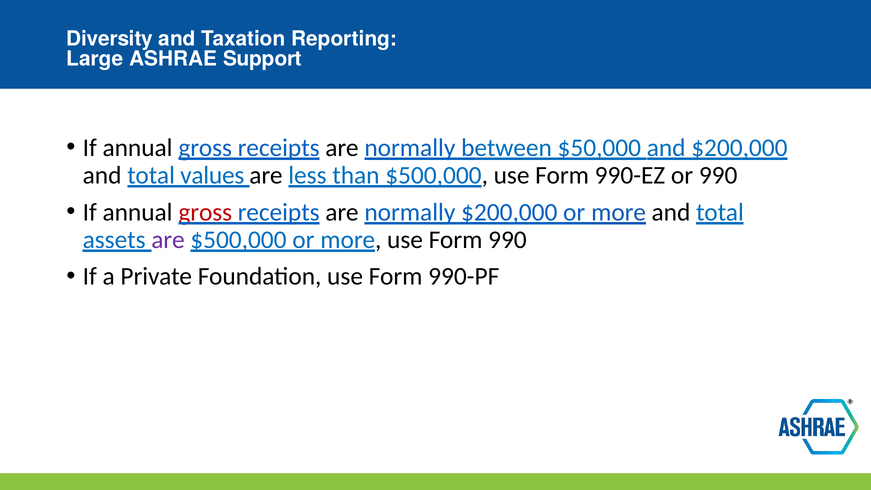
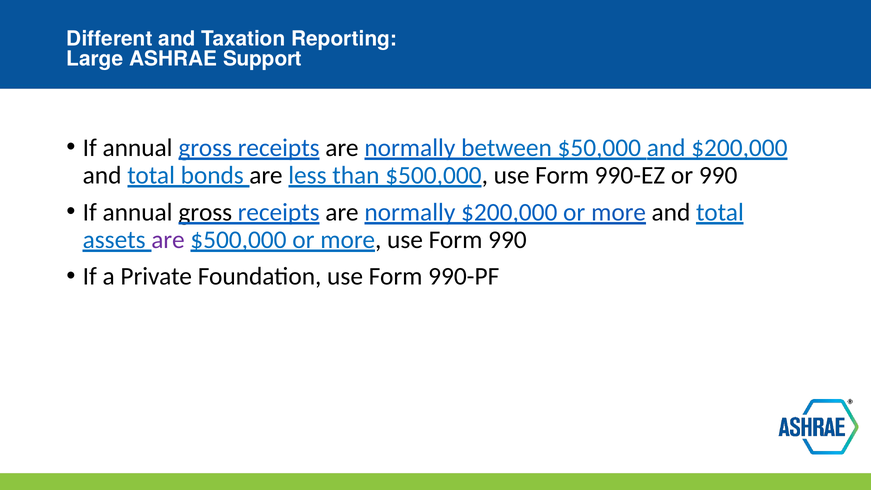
Diversity: Diversity -> Different (109, 39)
values: values -> bonds (212, 175)
gross colour: red -> black (205, 212)
